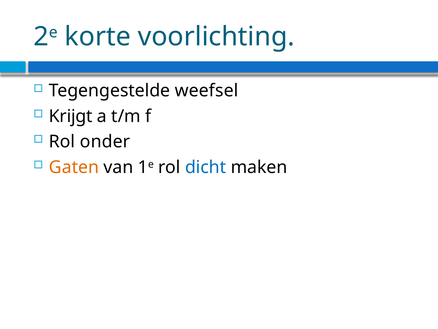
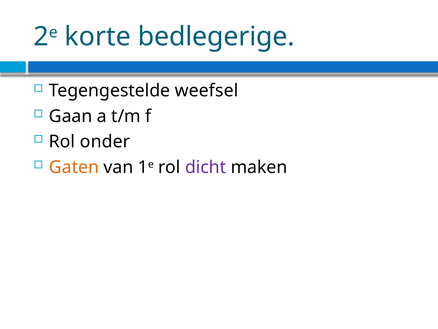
voorlichting: voorlichting -> bedlegerige (216, 37)
Krijgt: Krijgt -> Gaan (71, 116)
dicht colour: blue -> purple (206, 167)
